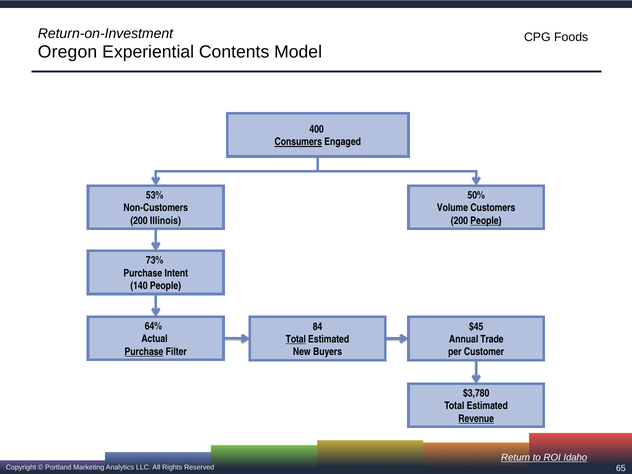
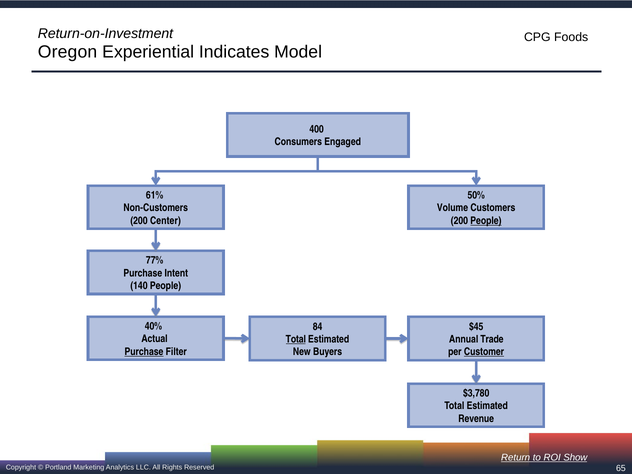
Contents: Contents -> Indicates (234, 52)
Consumers underline: present -> none (298, 142)
53%: 53% -> 61% (155, 195)
Illinois: Illinois -> Center (165, 221)
73%: 73% -> 77% (155, 260)
64%: 64% -> 40% (153, 326)
Customer underline: none -> present (484, 352)
Revenue underline: present -> none (476, 419)
Idaho: Idaho -> Show (575, 458)
